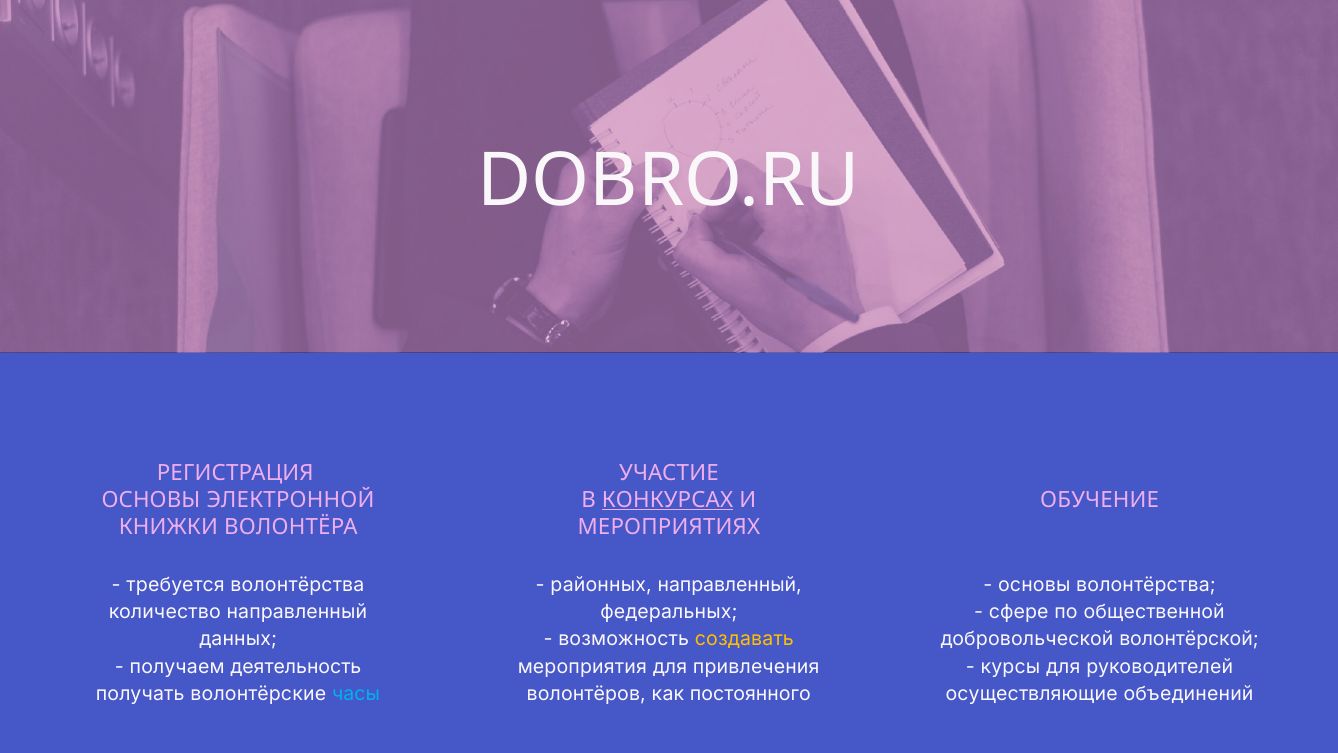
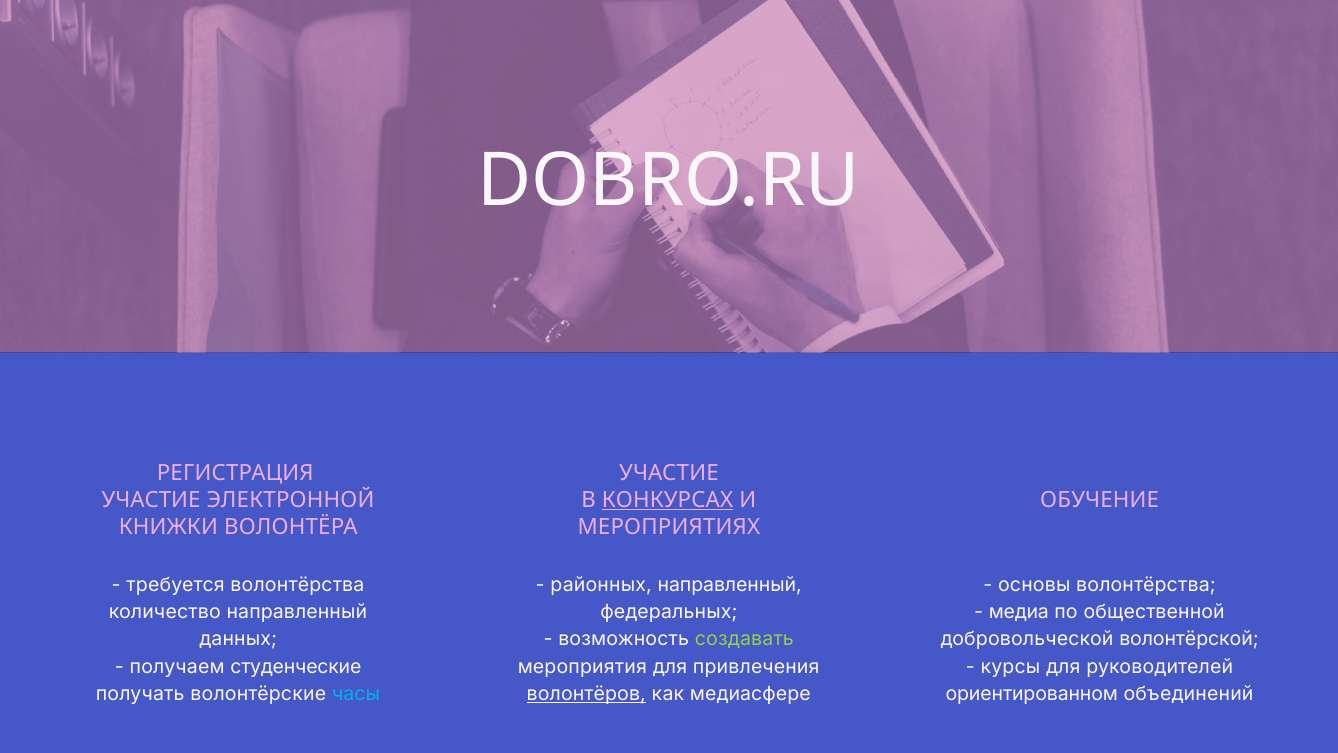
ОСНОВЫ: ОСНОВЫ -> УЧАСТИЕ (151, 500)
сфере: сфере -> медиа (1019, 612)
создавать colour: yellow -> light green (744, 639)
деятельность: деятельность -> студенческие (296, 666)
волонтёров underline: none -> present (586, 694)
постоянного: постоянного -> медиасфере (750, 694)
осуществляющие: осуществляющие -> ориентированном (1032, 694)
